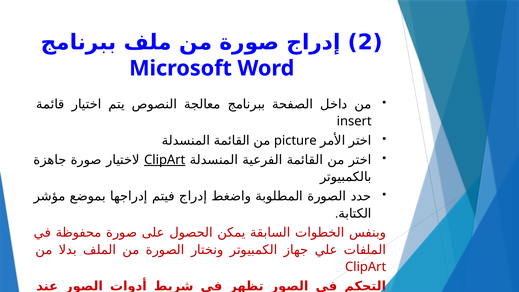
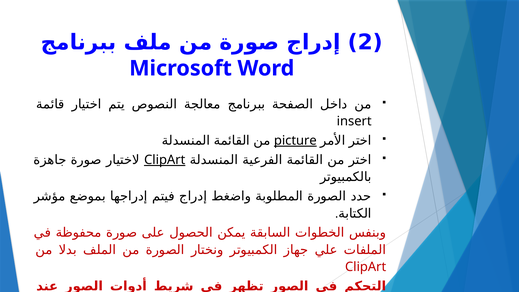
picture underline: none -> present (295, 141)
